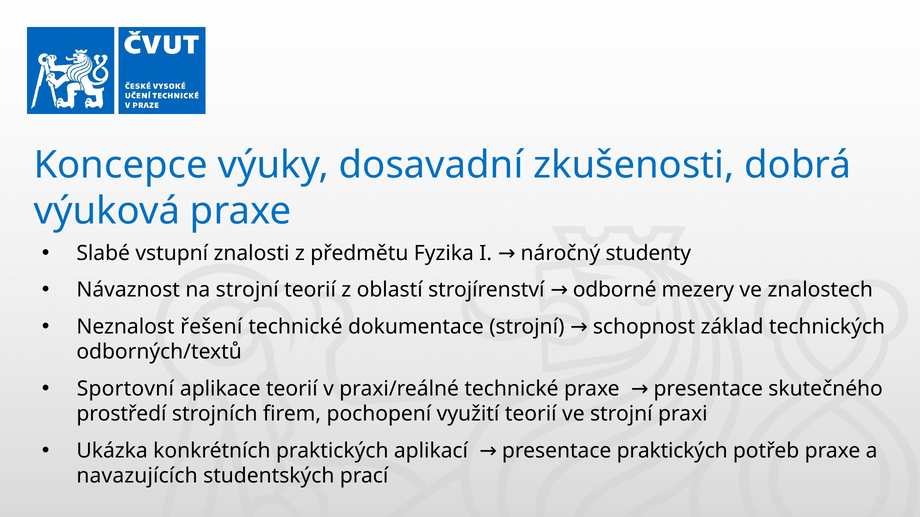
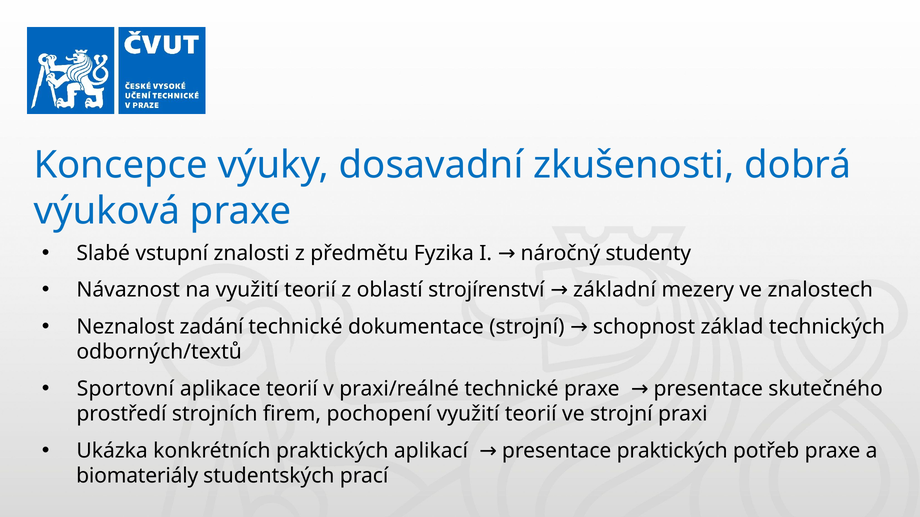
na strojní: strojní -> využití (247, 290)
odborné: odborné -> základní (614, 290)
řešení: řešení -> zadání (212, 327)
navazujících: navazujících -> biomateriály (137, 477)
